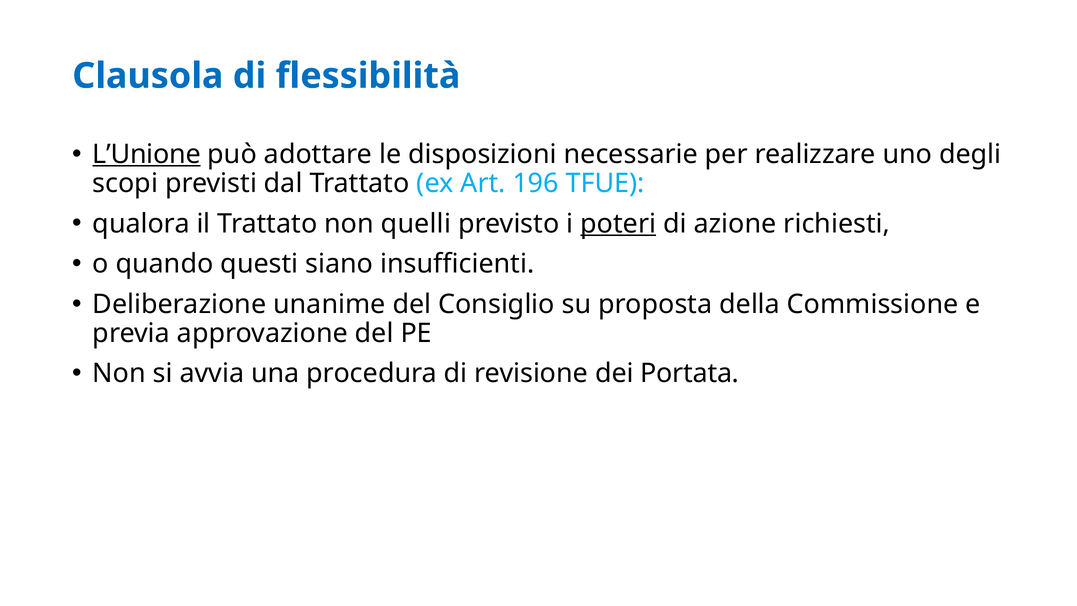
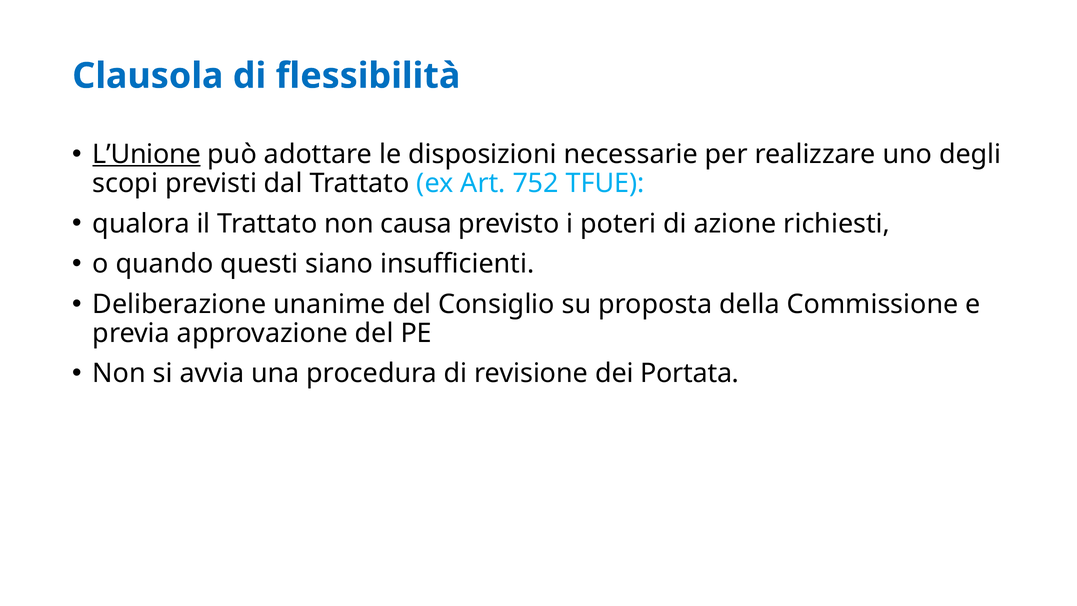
196: 196 -> 752 (536, 183)
quelli: quelli -> causa (416, 224)
poteri underline: present -> none (618, 224)
